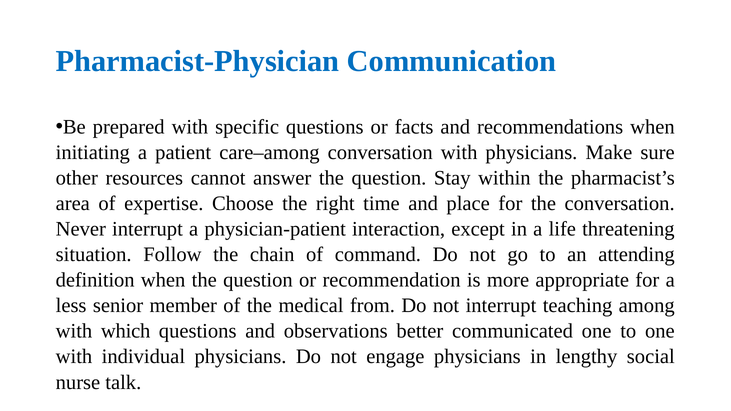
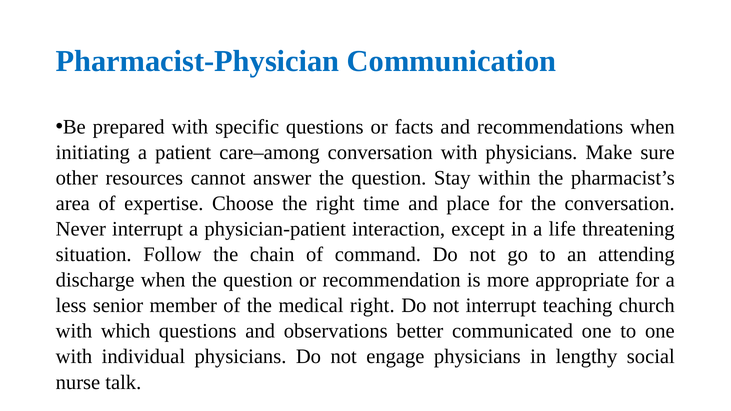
definition: definition -> discharge (95, 280)
medical from: from -> right (372, 306)
among: among -> church (647, 306)
